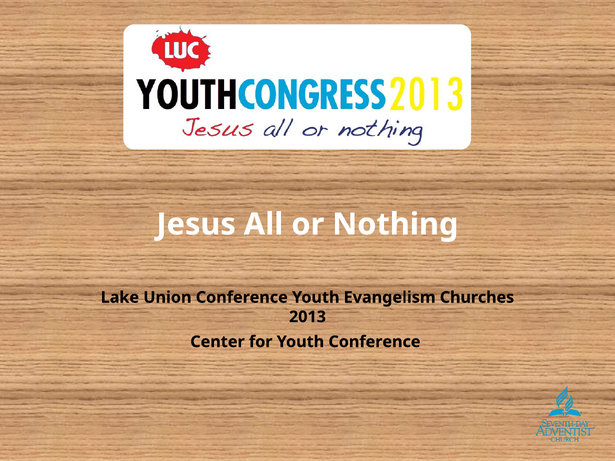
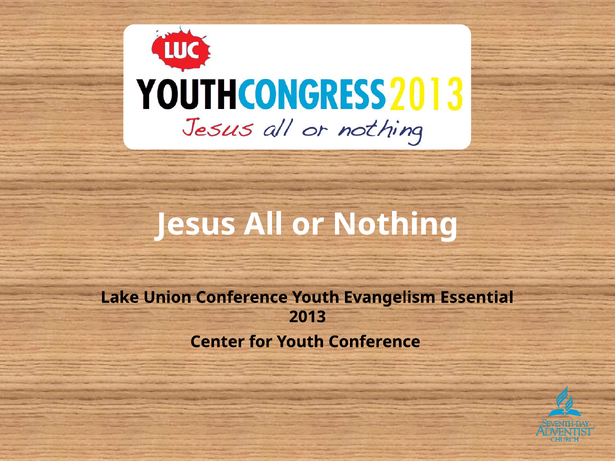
Churches: Churches -> Essential (477, 298)
